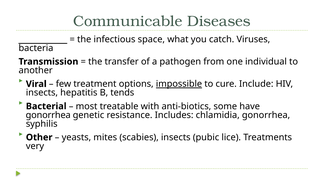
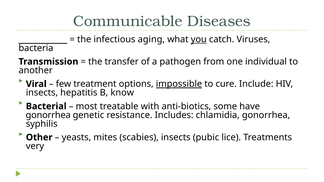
space: space -> aging (151, 39)
you underline: none -> present (199, 39)
tends: tends -> know (122, 93)
